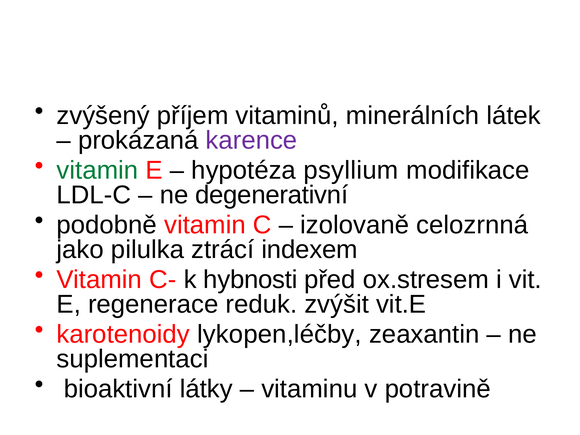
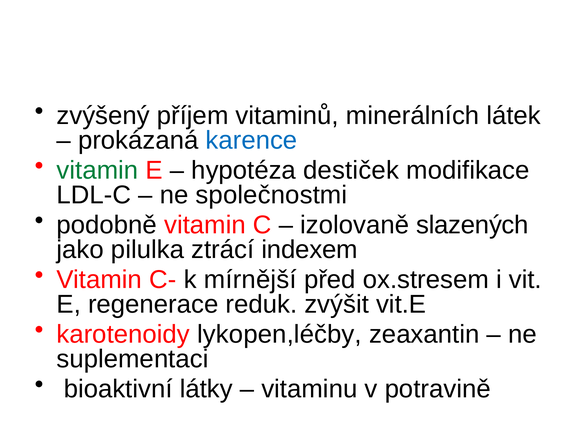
karence colour: purple -> blue (251, 140)
psyllium: psyllium -> destiček (351, 170)
degenerativní: degenerativní -> společnostmi (271, 195)
celozrnná: celozrnná -> slazených (472, 225)
hybnosti: hybnosti -> mírnější (250, 280)
